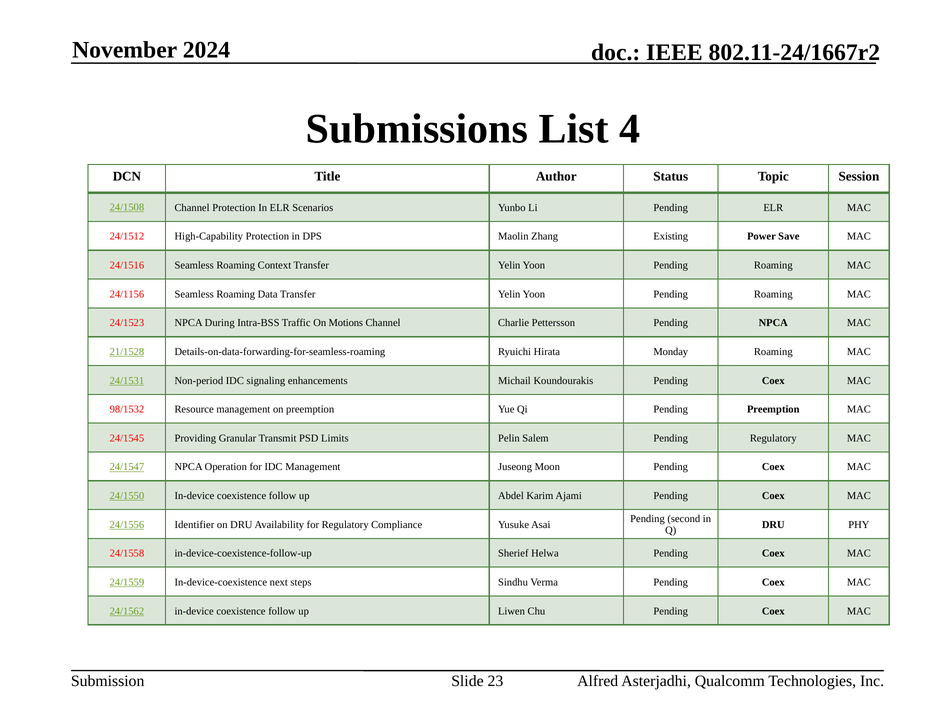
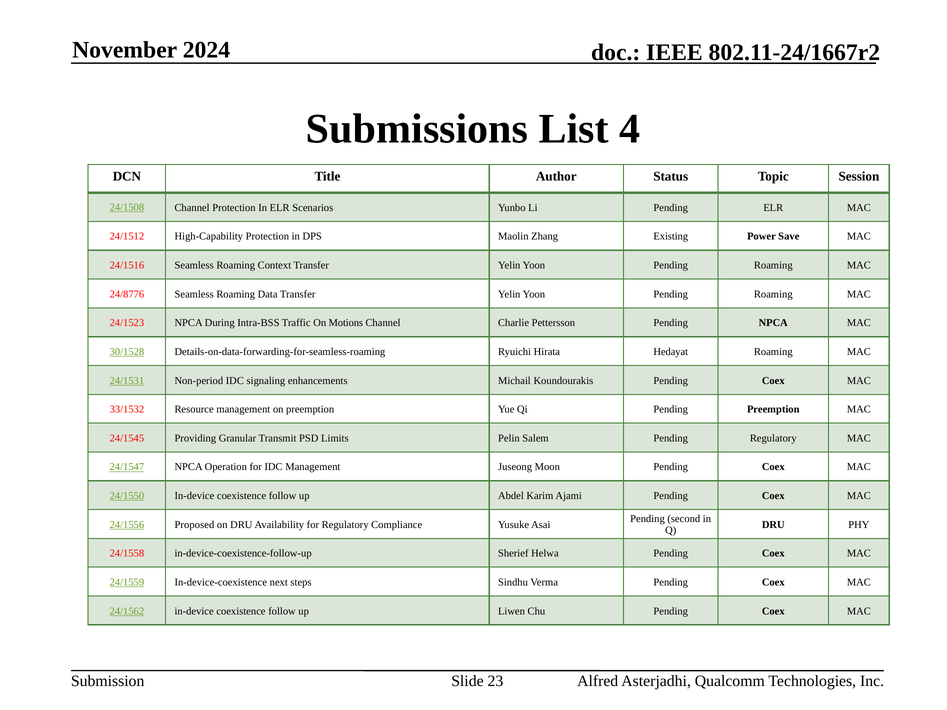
24/1156: 24/1156 -> 24/8776 (127, 294)
21/1528: 21/1528 -> 30/1528 (127, 352)
Monday: Monday -> Hedayat (671, 352)
98/1532: 98/1532 -> 33/1532 (127, 410)
Identifier: Identifier -> Proposed (194, 525)
